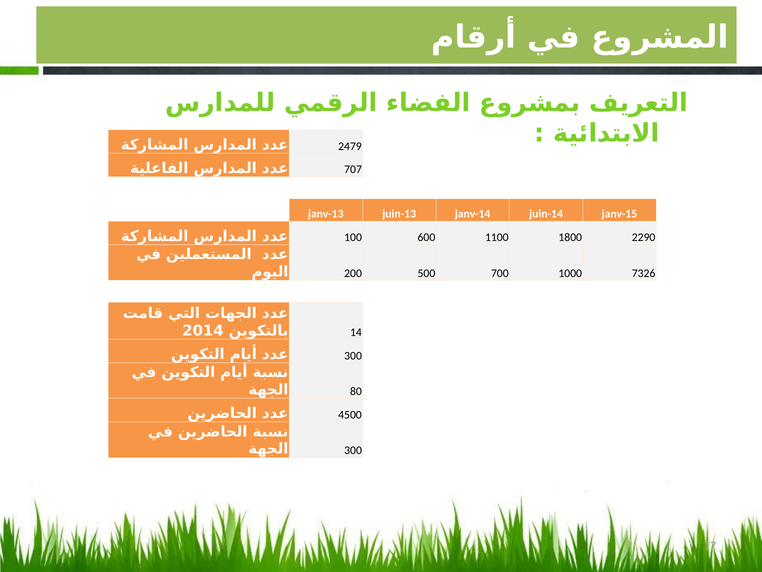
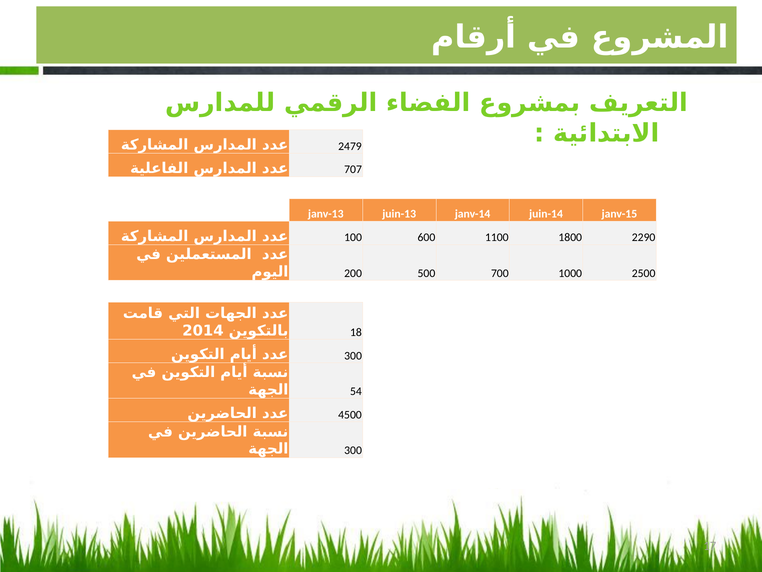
7326: 7326 -> 2500 (644, 273)
14: 14 -> 18 (356, 332)
80: 80 -> 54 (356, 391)
